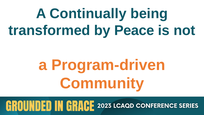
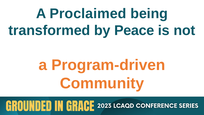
Continually: Continually -> Proclaimed (88, 14)
